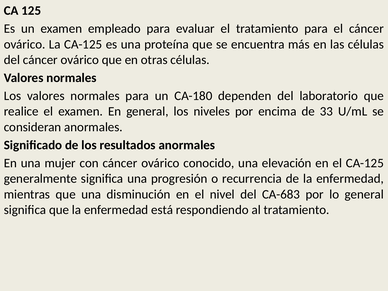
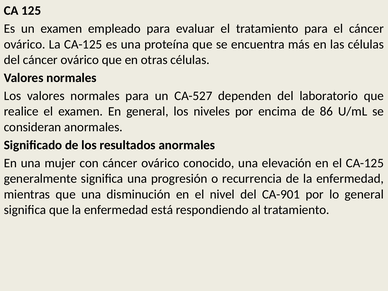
CA-180: CA-180 -> CA-527 (193, 96)
33: 33 -> 86 (326, 111)
CA-683: CA-683 -> CA-901 (281, 194)
